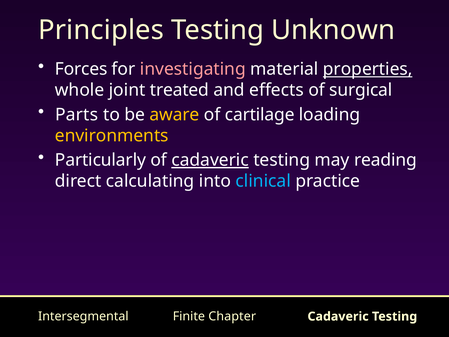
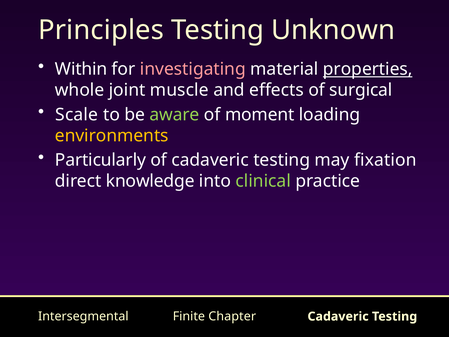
Forces: Forces -> Within (81, 69)
treated: treated -> muscle (179, 90)
Parts: Parts -> Scale (77, 115)
aware colour: yellow -> light green (174, 115)
cartilage: cartilage -> moment (260, 115)
cadaveric underline: present -> none (210, 160)
reading: reading -> fixation (385, 160)
calculating: calculating -> knowledge (150, 181)
clinical colour: light blue -> light green (263, 181)
